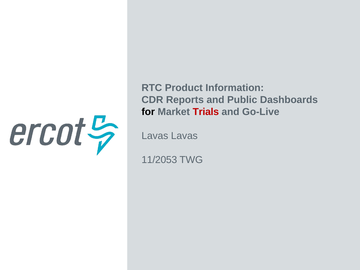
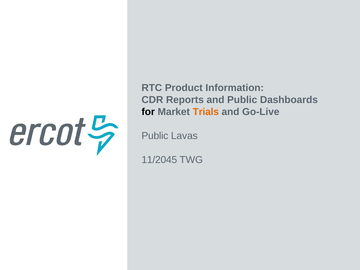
Trials colour: red -> orange (206, 112)
Lavas: Lavas -> Public (155, 136)
11/2053: 11/2053 -> 11/2045 (159, 160)
